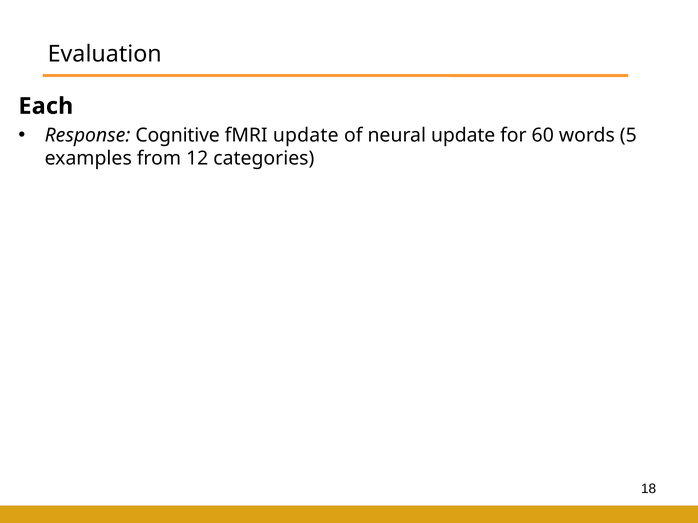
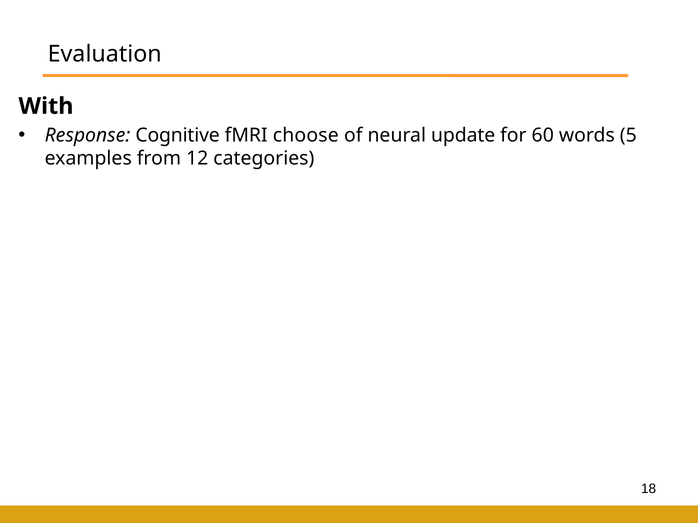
Each: Each -> With (46, 106)
fMRI update: update -> choose (306, 135)
